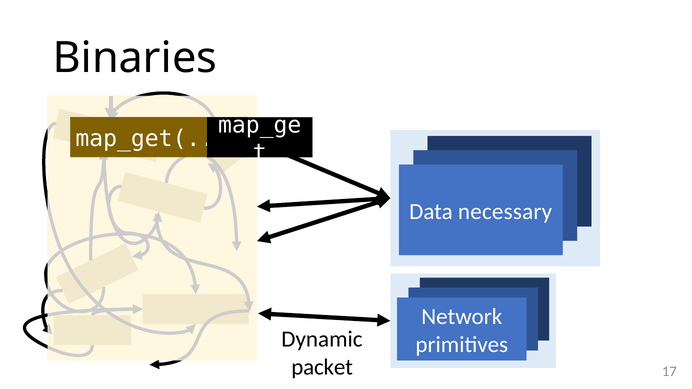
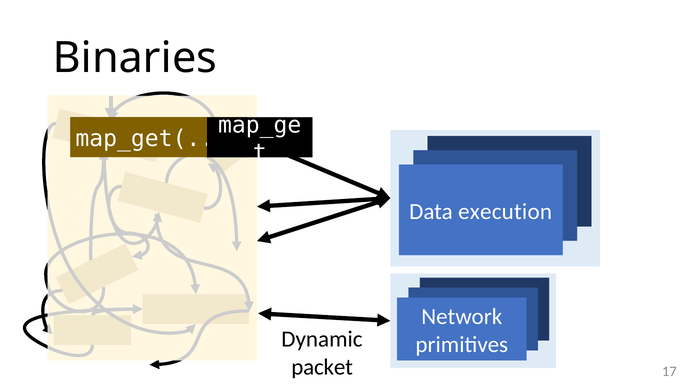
necessary: necessary -> execution (505, 212)
